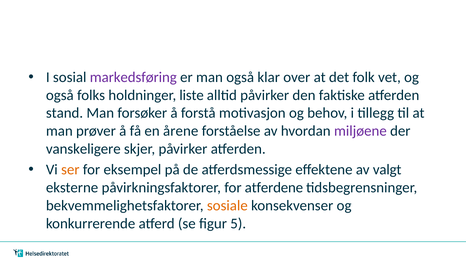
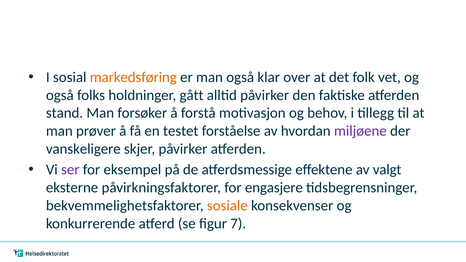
markedsføring colour: purple -> orange (133, 77)
liste: liste -> gått (192, 95)
årene: årene -> testet (181, 131)
ser colour: orange -> purple (70, 170)
atferdene: atferdene -> engasjere (274, 188)
5: 5 -> 7 (238, 224)
